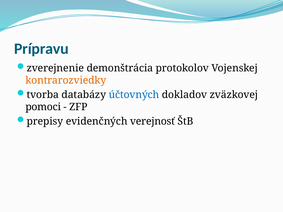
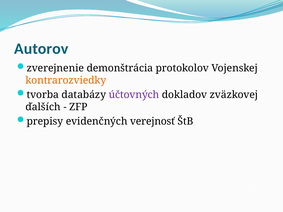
Prípravu: Prípravu -> Autorov (41, 49)
účtovných colour: blue -> purple (134, 95)
pomoci: pomoci -> ďalších (43, 107)
